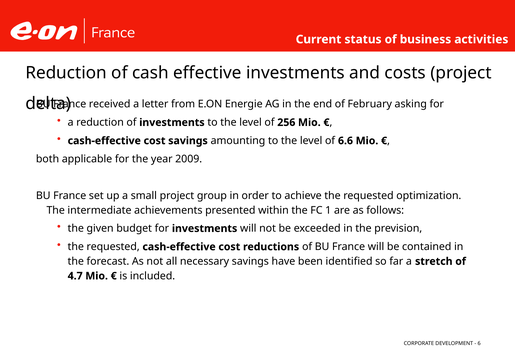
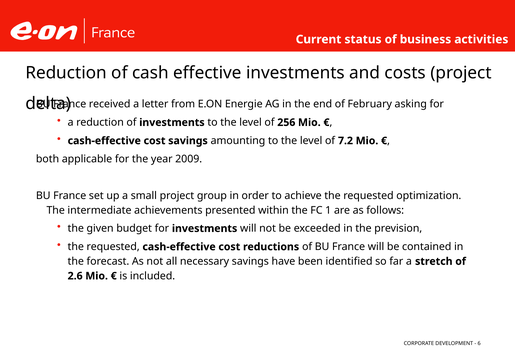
6.6: 6.6 -> 7.2 (345, 141)
4.7: 4.7 -> 2.6 (75, 276)
